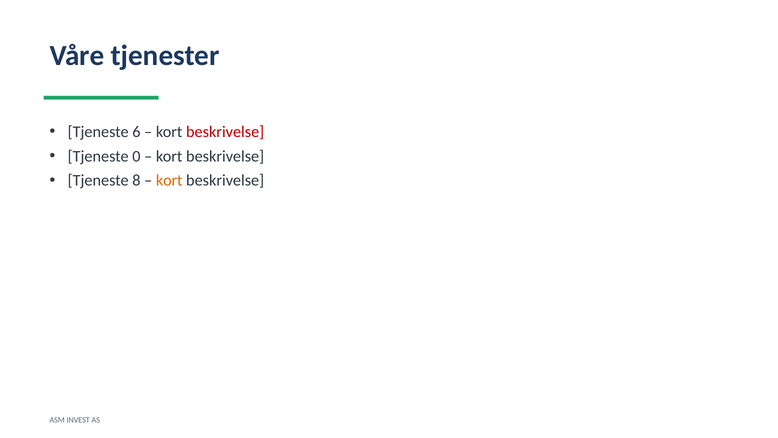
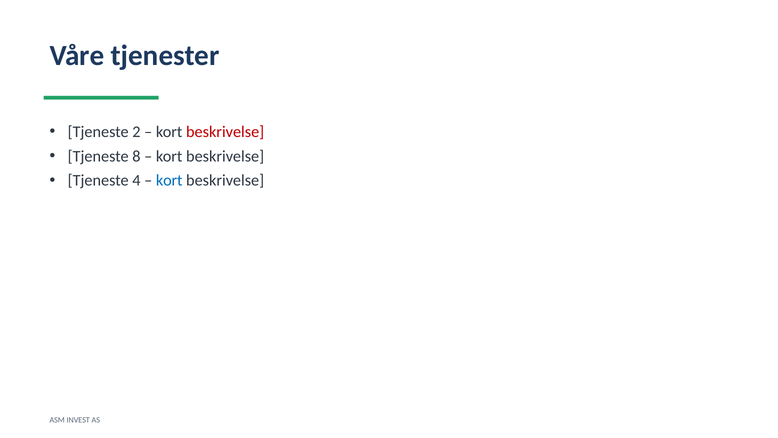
6: 6 -> 2 (136, 132)
0: 0 -> 8 (136, 156)
8: 8 -> 4 (136, 180)
kort colour: orange -> blue (169, 180)
